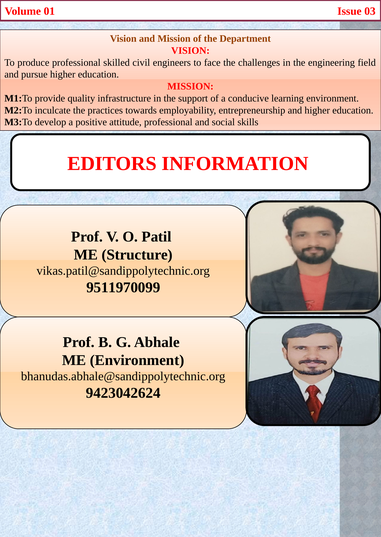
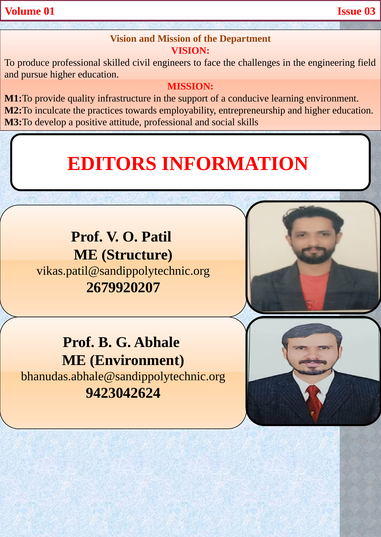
9511970099: 9511970099 -> 2679920207 (123, 288)
